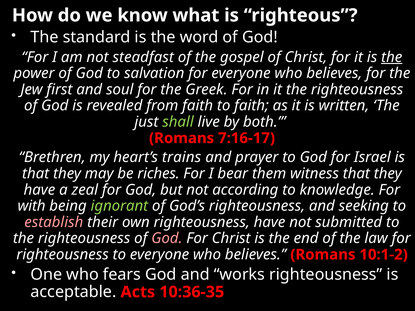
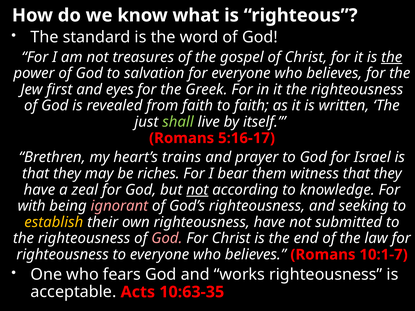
steadfast: steadfast -> treasures (143, 57)
soul: soul -> eyes (120, 90)
both: both -> itself (264, 122)
7:16-17: 7:16-17 -> 5:16-17 (247, 138)
not underline: none -> present (197, 190)
ignorant colour: light green -> pink (119, 206)
establish colour: pink -> yellow (54, 222)
10:1-2: 10:1-2 -> 10:1-7 (384, 255)
10:36-35: 10:36-35 -> 10:63-35 (192, 292)
